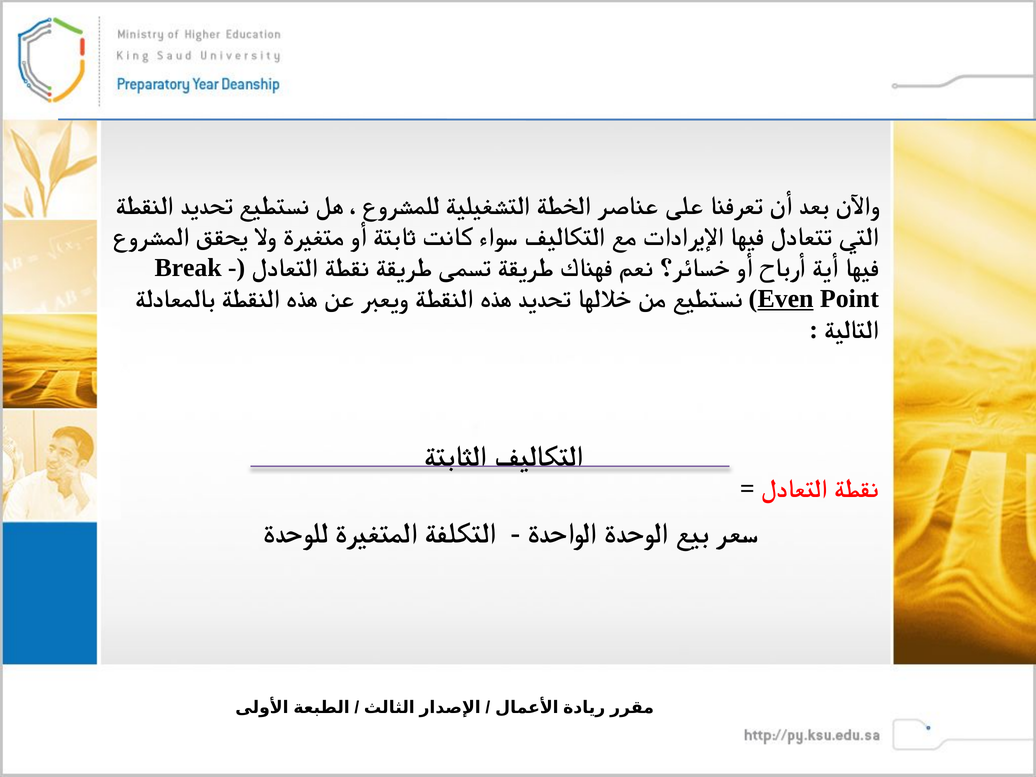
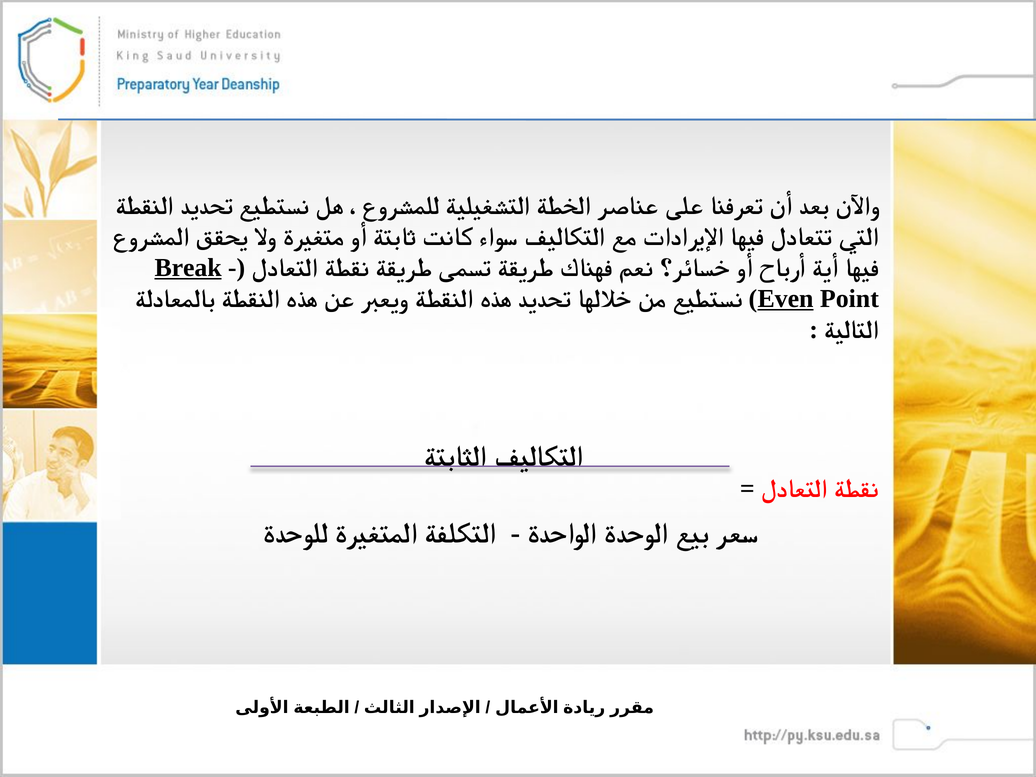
Break underline: none -> present (188, 268)
